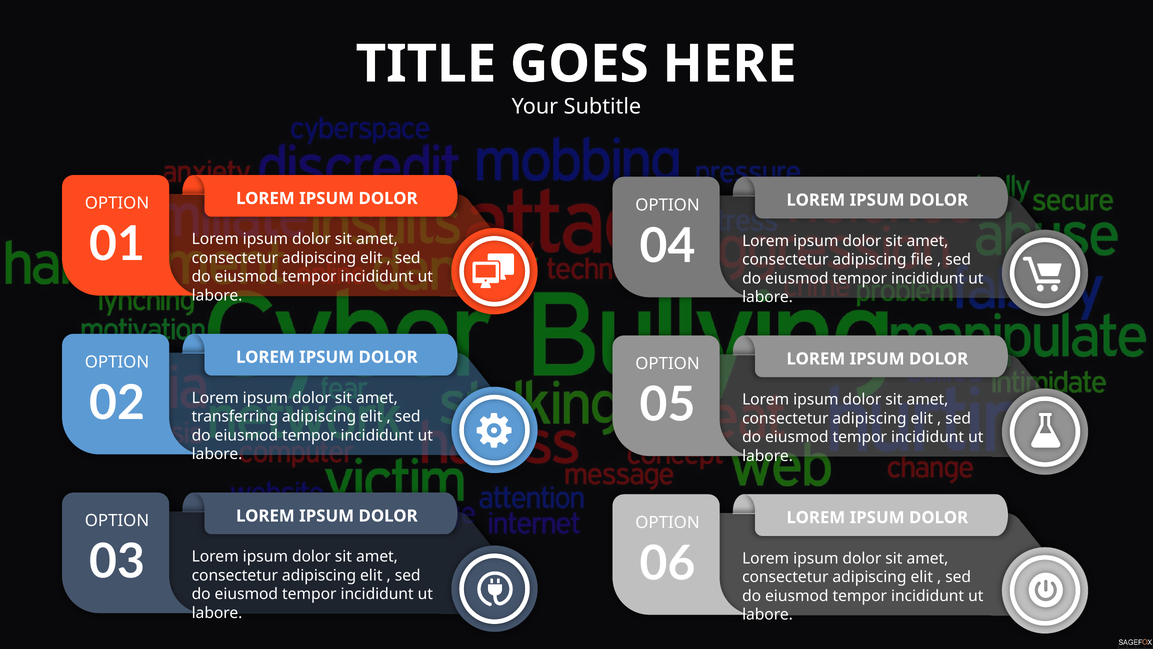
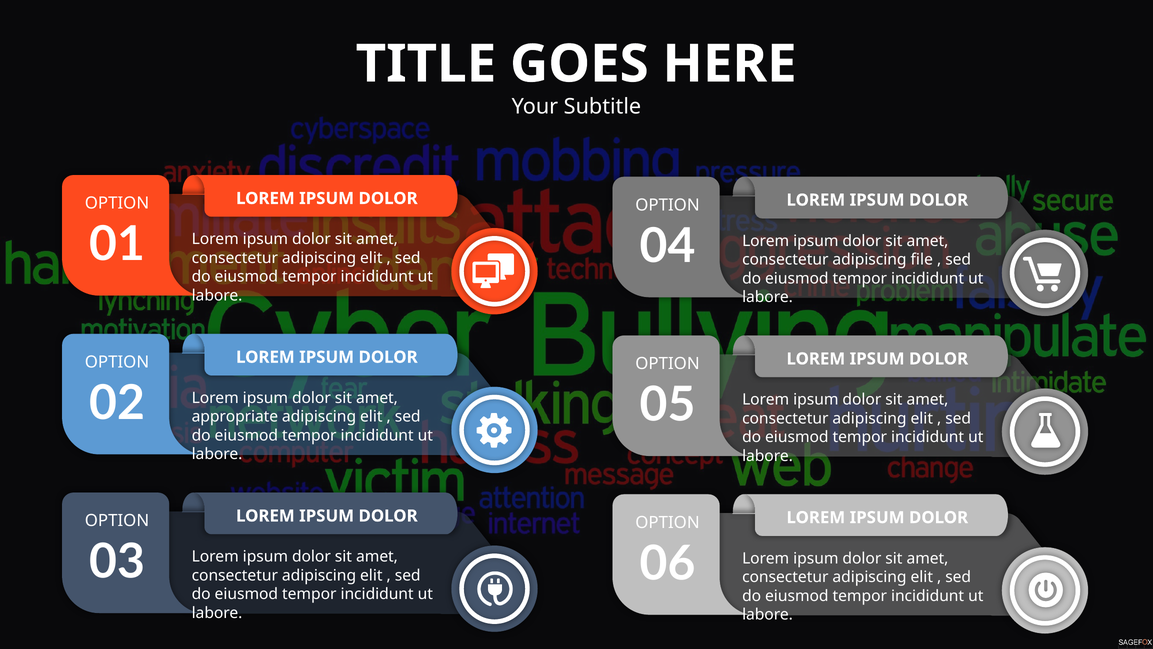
transferring: transferring -> appropriate (235, 416)
